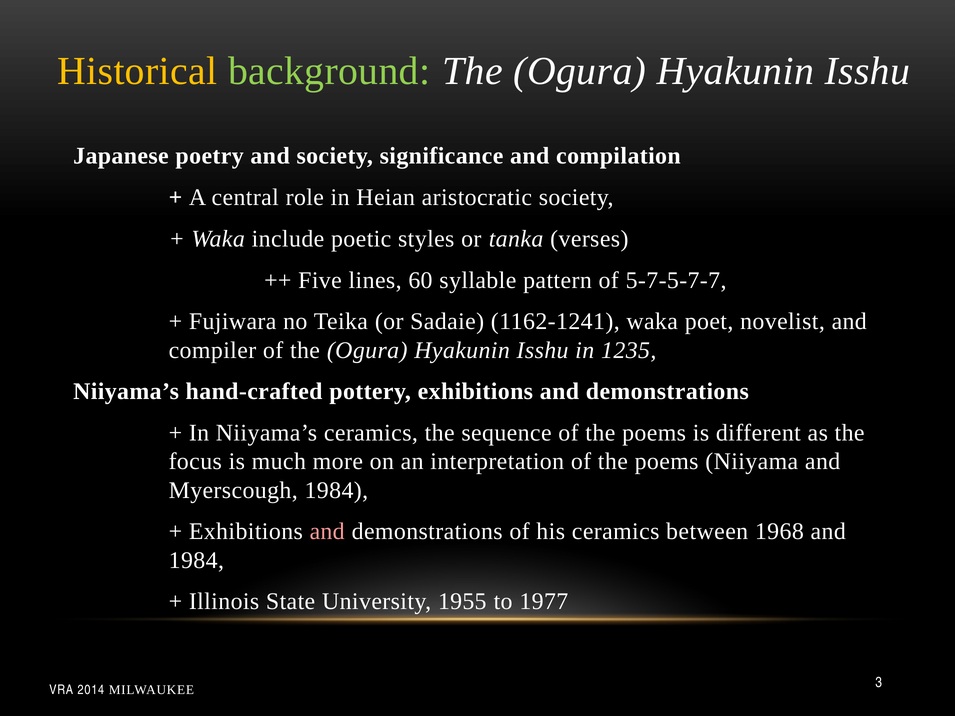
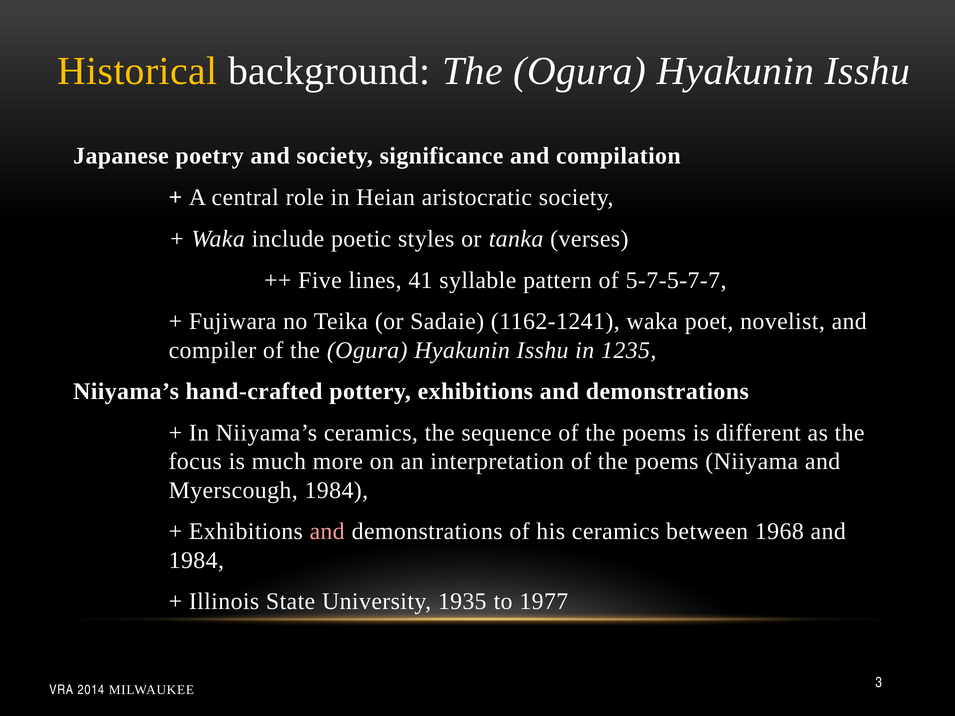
background colour: light green -> white (329, 71)
60: 60 -> 41 (420, 280)
1955: 1955 -> 1935 (462, 602)
